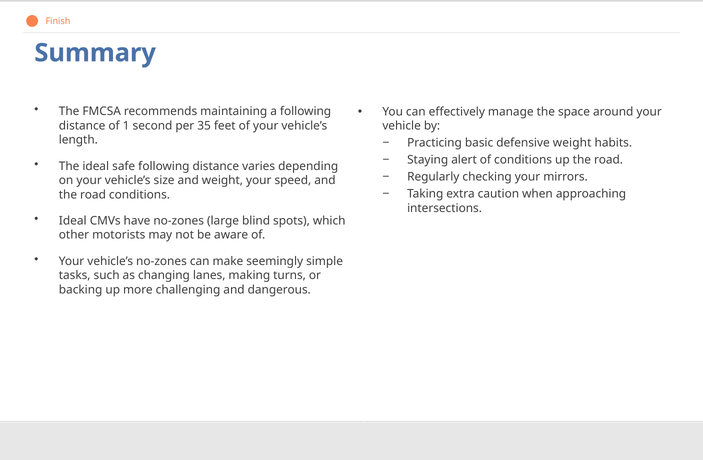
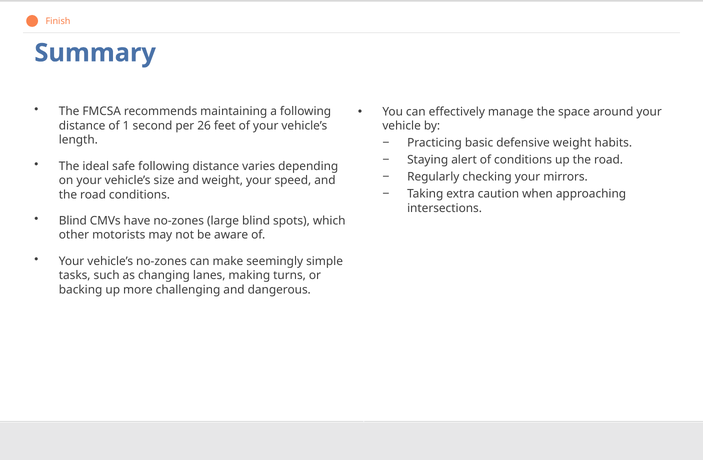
35: 35 -> 26 (204, 126)
Ideal: Ideal -> Blind (73, 221)
